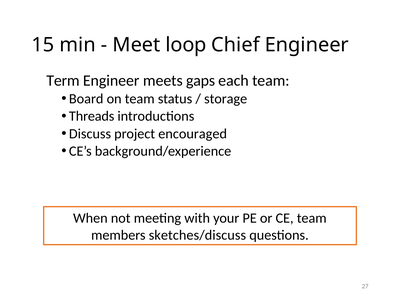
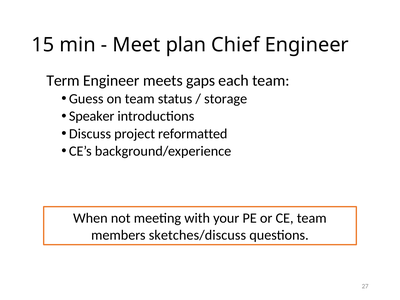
loop: loop -> plan (186, 45)
Board: Board -> Guess (86, 99)
Threads: Threads -> Speaker (92, 116)
encouraged: encouraged -> reformatted (193, 134)
